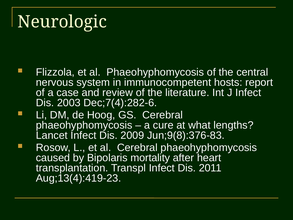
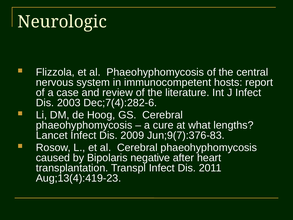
Jun;9(8):376-83: Jun;9(8):376-83 -> Jun;9(7):376-83 (186, 135)
mortality: mortality -> negative (150, 158)
